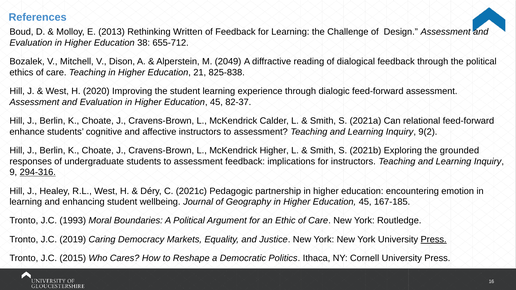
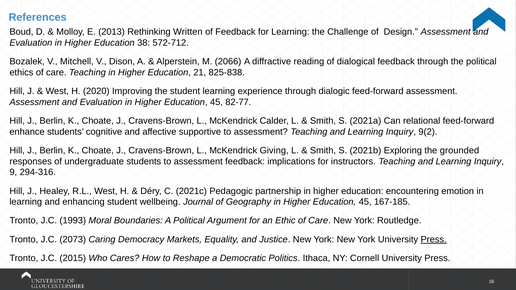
655-712: 655-712 -> 572-712 (171, 43)
2049: 2049 -> 2066 (228, 61)
82-37: 82-37 -> 82-77 (238, 102)
affective instructors: instructors -> supportive (200, 132)
McKendrick Higher: Higher -> Giving (274, 151)
294-316 underline: present -> none (38, 172)
2019: 2019 -> 2073 (73, 240)
